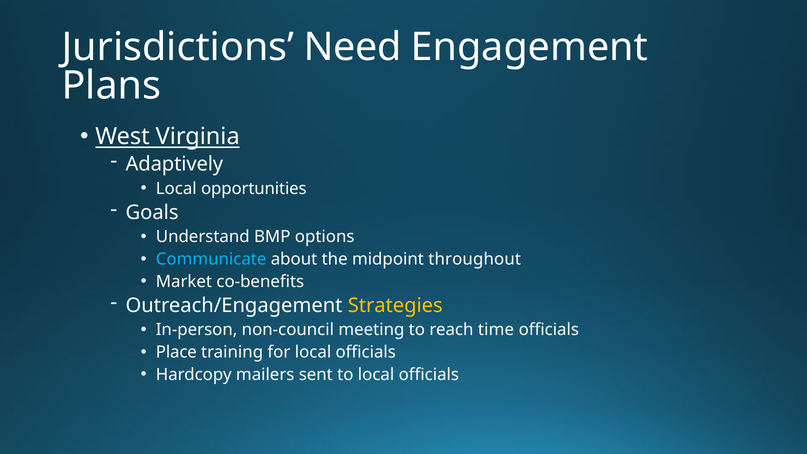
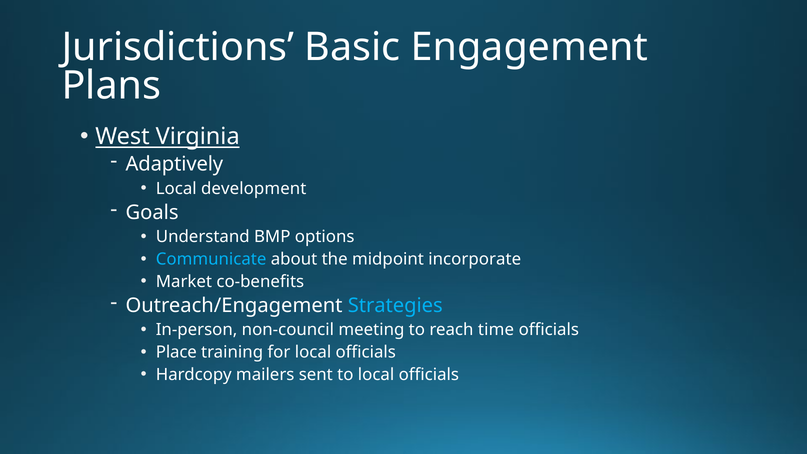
Need: Need -> Basic (352, 47)
opportunities: opportunities -> development (254, 188)
throughout: throughout -> incorporate (475, 259)
Strategies colour: yellow -> light blue (395, 306)
